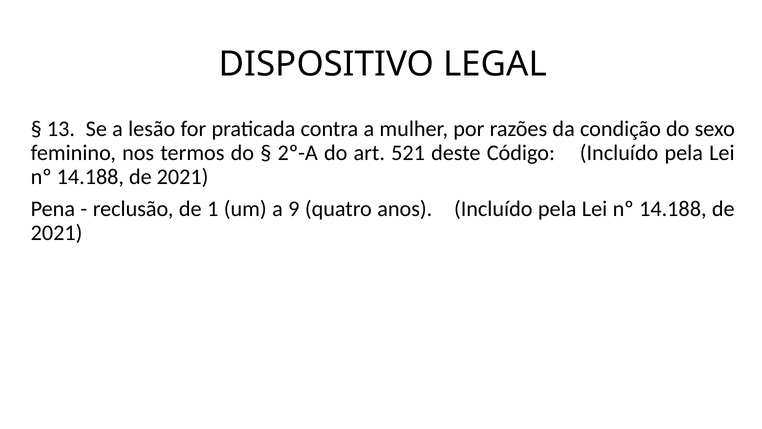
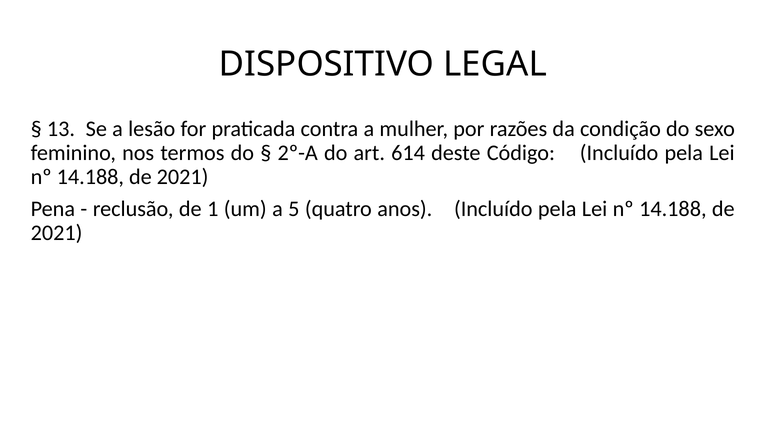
521: 521 -> 614 (408, 153)
9: 9 -> 5 (294, 209)
